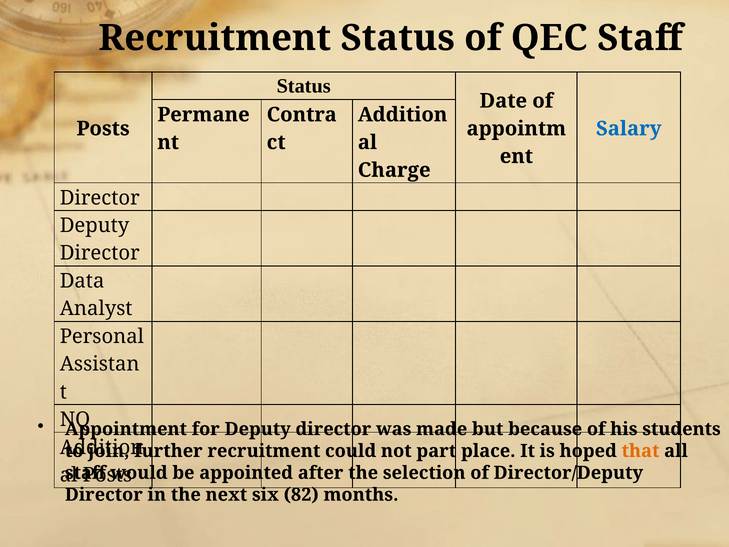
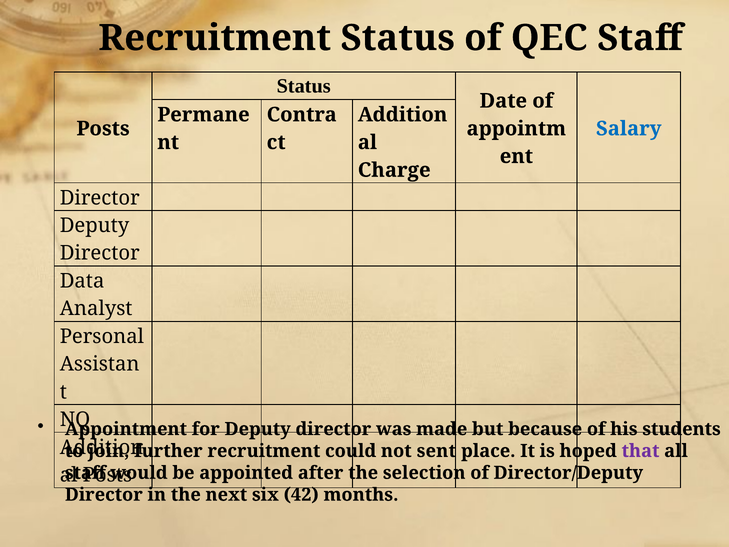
part: part -> sent (436, 451)
that colour: orange -> purple (640, 451)
82: 82 -> 42 (301, 494)
